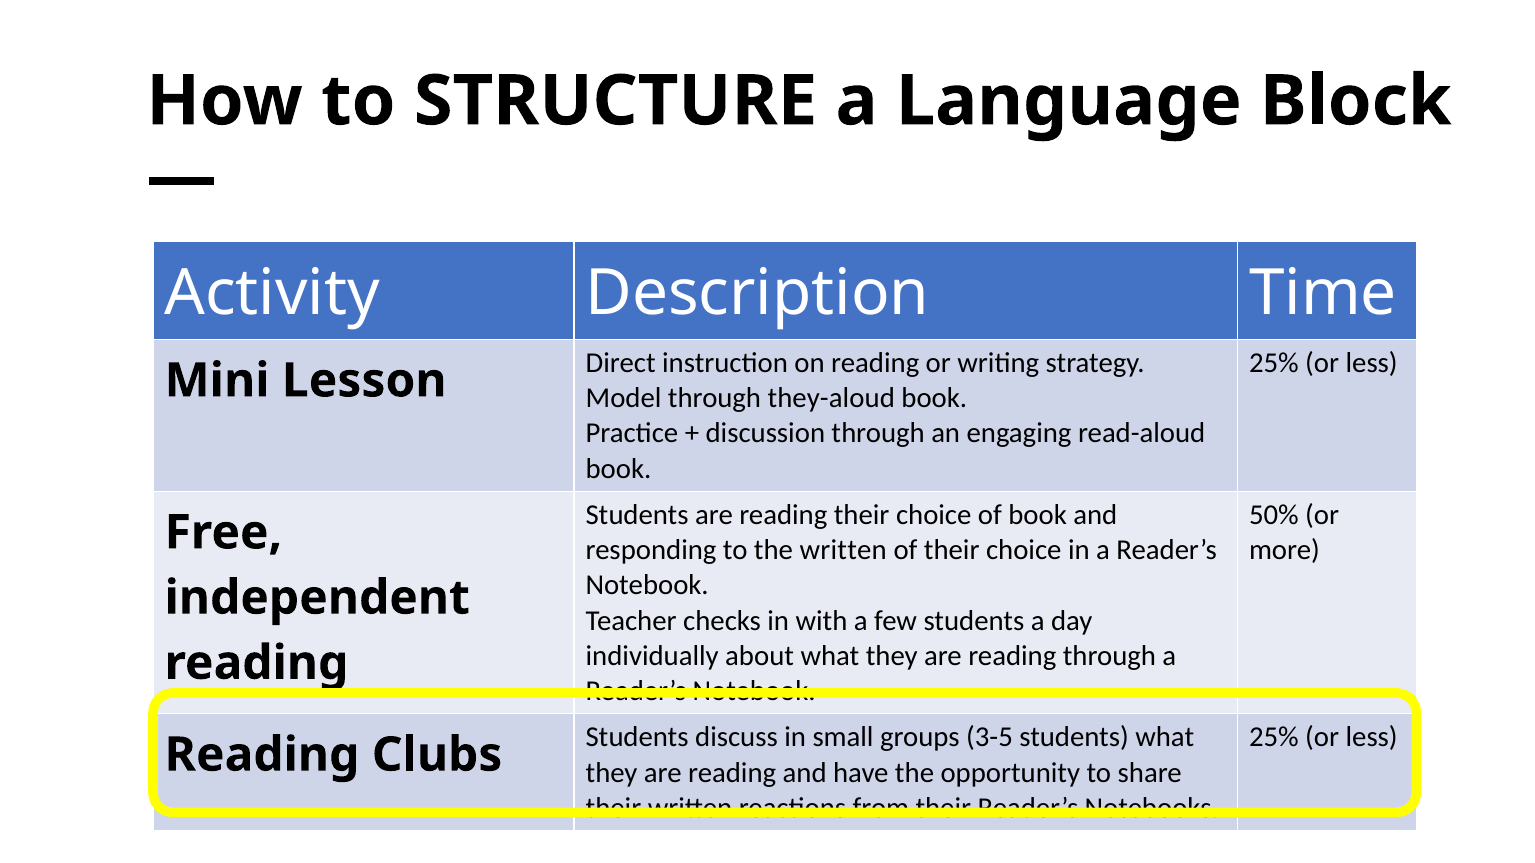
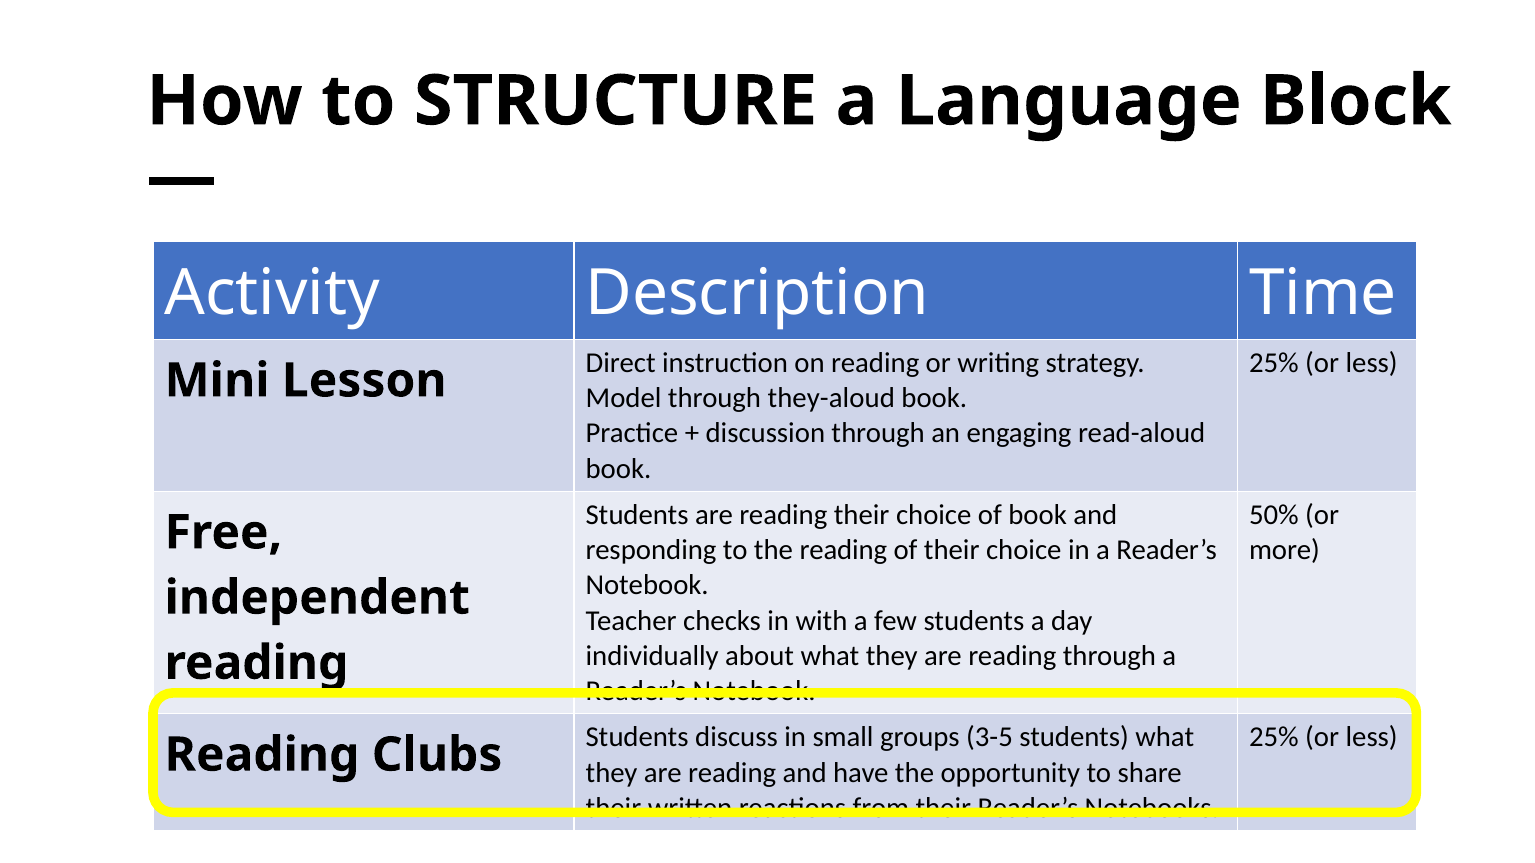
the written: written -> reading (843, 551)
